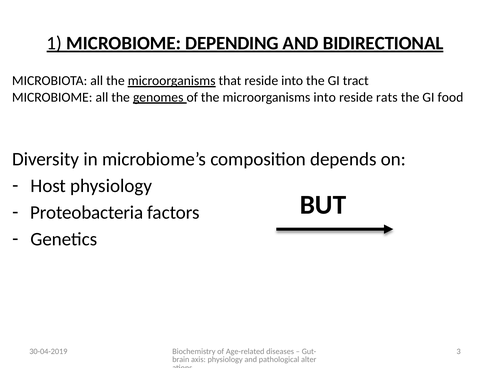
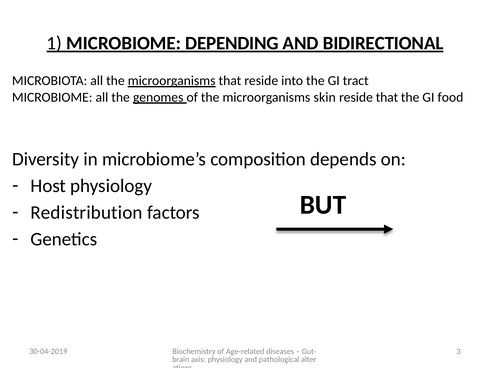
microorganisms into: into -> skin (325, 97)
reside rats: rats -> that (387, 97)
Proteobacteria: Proteobacteria -> Redistribution (87, 212)
